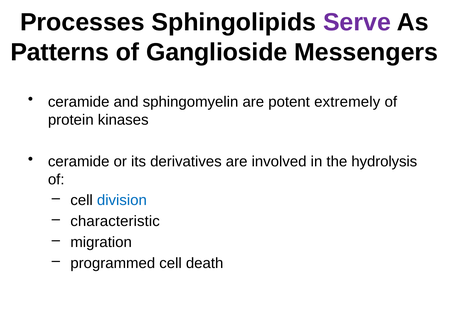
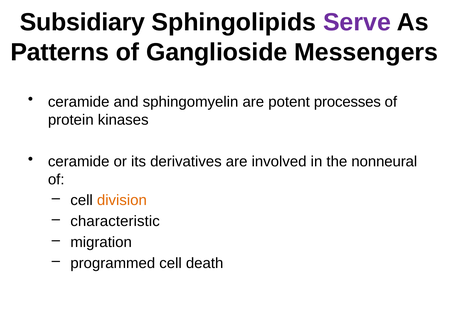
Processes: Processes -> Subsidiary (82, 22)
extremely: extremely -> processes (347, 102)
hydrolysis: hydrolysis -> nonneural (384, 162)
division colour: blue -> orange (122, 201)
